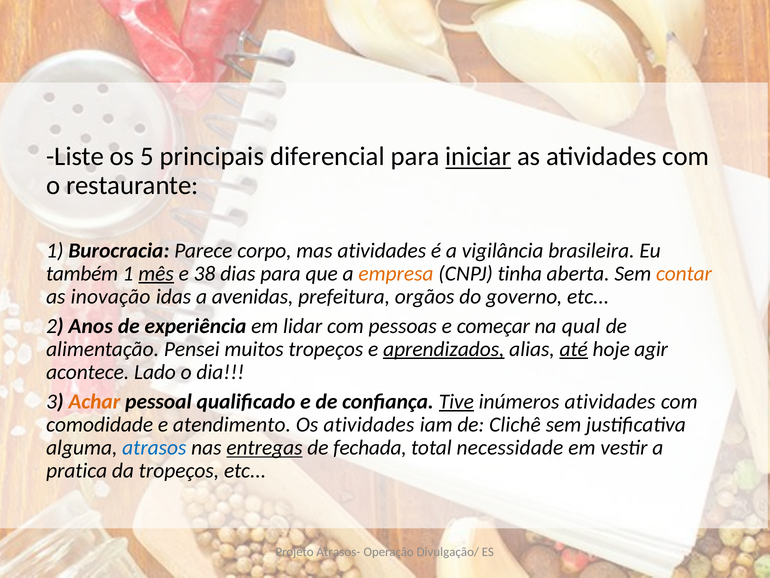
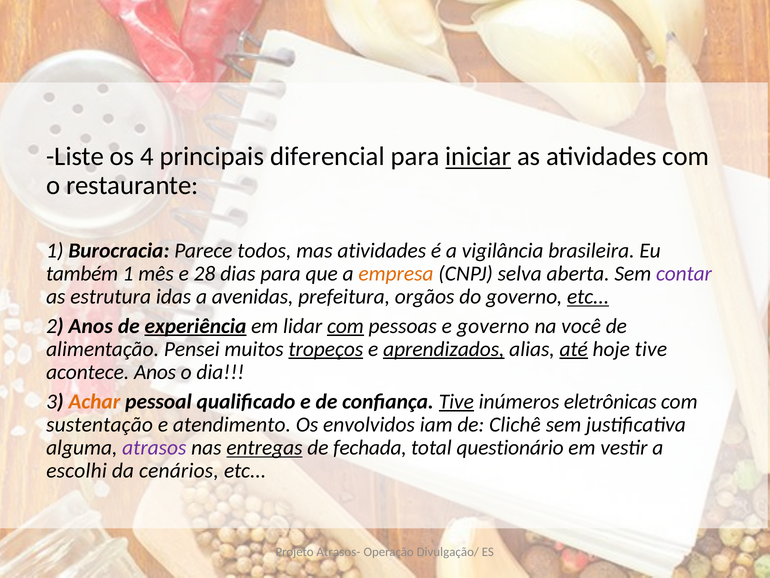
5: 5 -> 4 (147, 157)
corpo: corpo -> todos (264, 250)
mês underline: present -> none (156, 273)
38: 38 -> 28 (204, 273)
tinha: tinha -> selva (520, 273)
contar colour: orange -> purple (684, 273)
inovação: inovação -> estrutura (111, 297)
etc underline: none -> present (588, 297)
experiência underline: none -> present (195, 326)
com underline: none -> present (345, 326)
e começar: começar -> governo (493, 326)
qual: qual -> você (581, 326)
tropeços underline: none -> present (326, 349)
hoje agir: agir -> tive (651, 349)
acontece Lado: Lado -> Anos (155, 372)
inúmeros atividades: atividades -> eletrônicas (610, 401)
comodidade: comodidade -> sustentação (100, 424)
Os atividades: atividades -> envolvidos (369, 424)
atrasos colour: blue -> purple (154, 447)
necessidade: necessidade -> questionário (510, 447)
pratica: pratica -> escolhi (77, 471)
da tropeços: tropeços -> cenários (179, 471)
